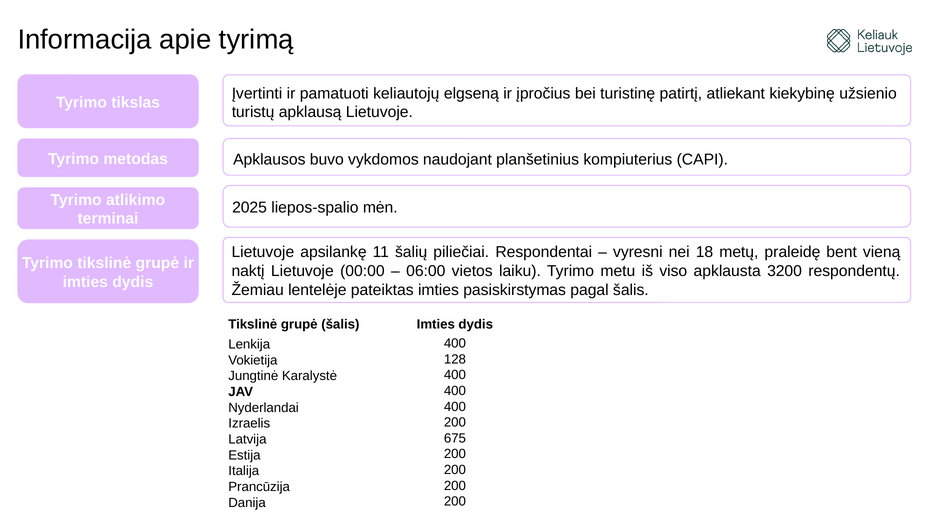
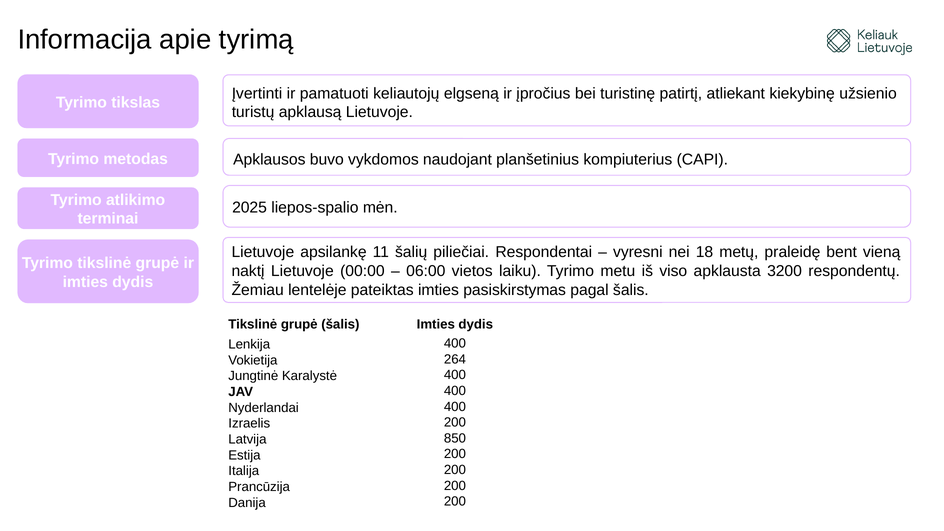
128: 128 -> 264 (455, 359)
675: 675 -> 850 (455, 438)
